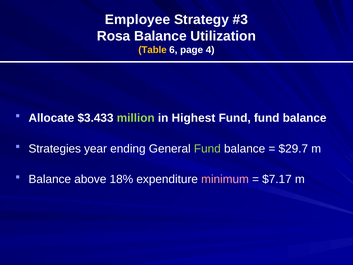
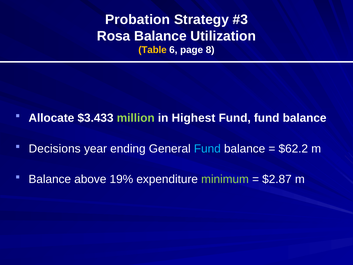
Employee: Employee -> Probation (138, 20)
4: 4 -> 8 (210, 50)
Strategies: Strategies -> Decisions (55, 148)
Fund colour: light green -> light blue (207, 148)
$29.7: $29.7 -> $62.2 (293, 148)
18%: 18% -> 19% (121, 179)
minimum colour: pink -> light green (225, 179)
$7.17: $7.17 -> $2.87 (277, 179)
